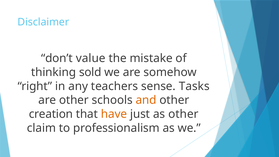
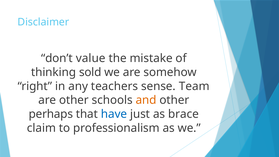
Tasks: Tasks -> Team (194, 86)
creation: creation -> perhaps (51, 114)
have colour: orange -> blue (114, 114)
as other: other -> brace (183, 114)
